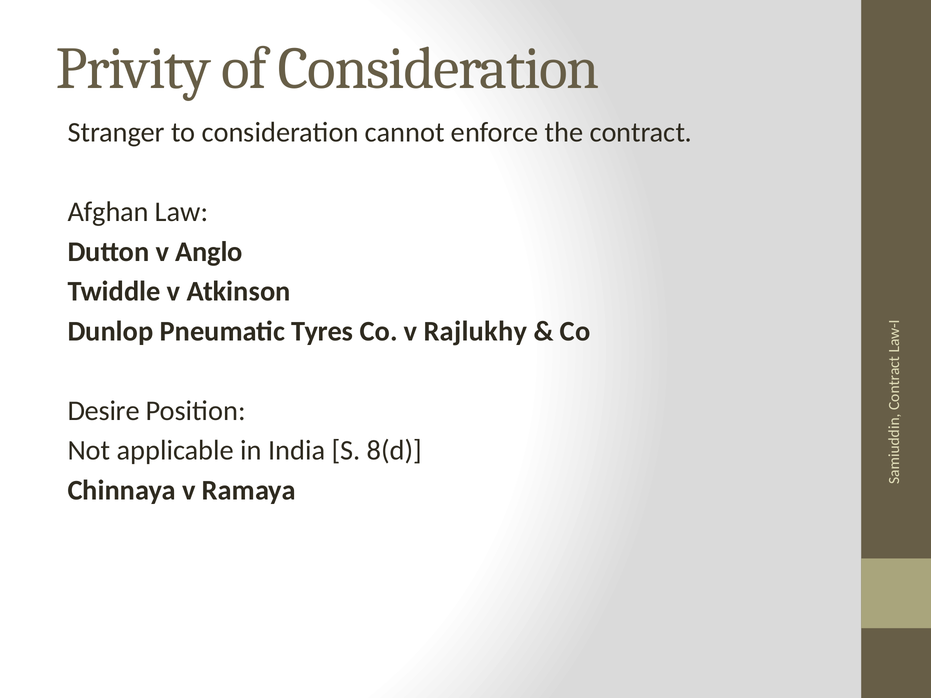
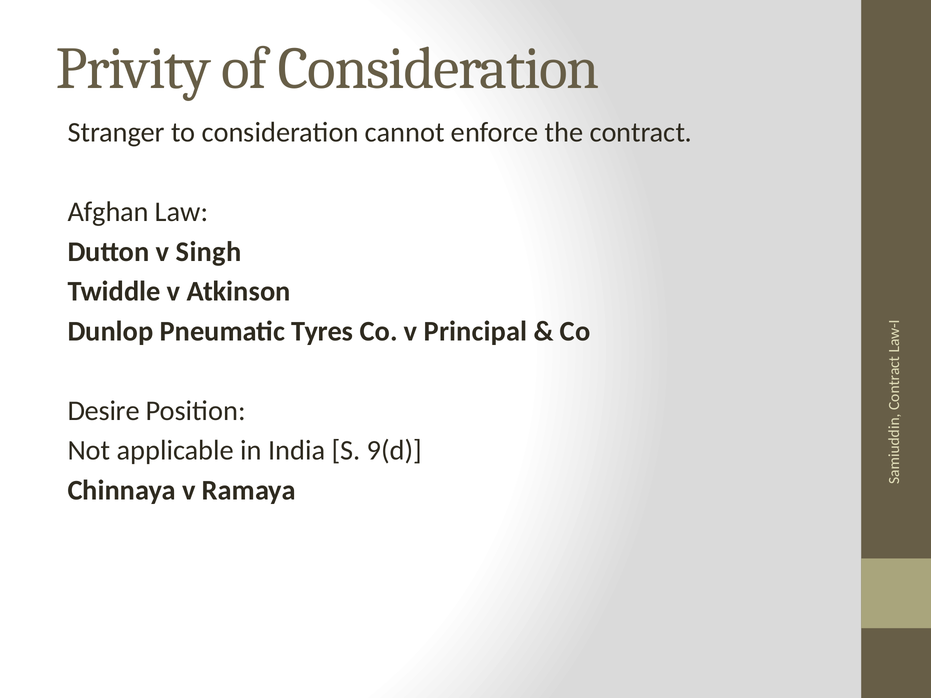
Anglo: Anglo -> Singh (209, 252)
Rajlukhy: Rajlukhy -> Principal (475, 331)
8(d: 8(d -> 9(d (394, 451)
